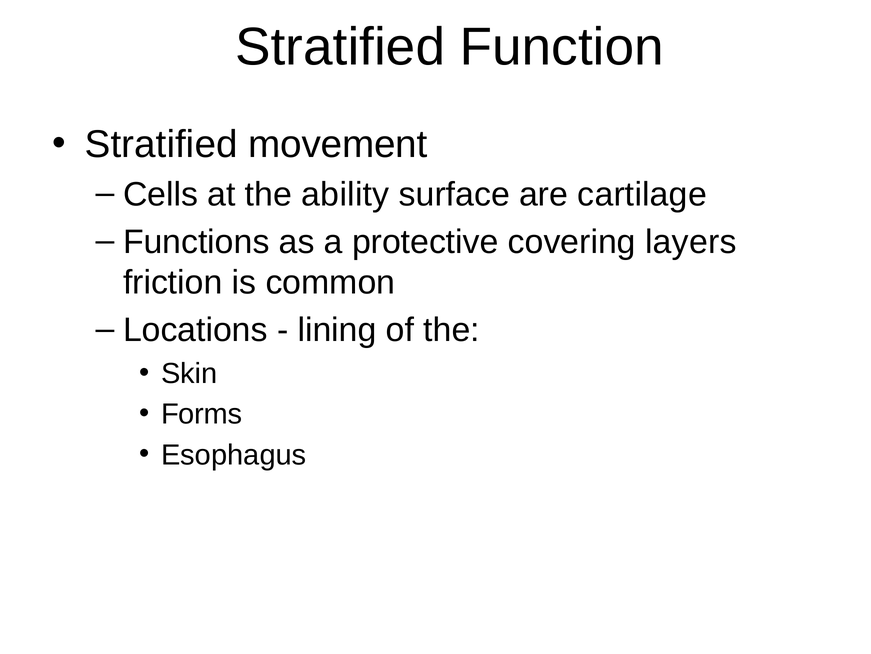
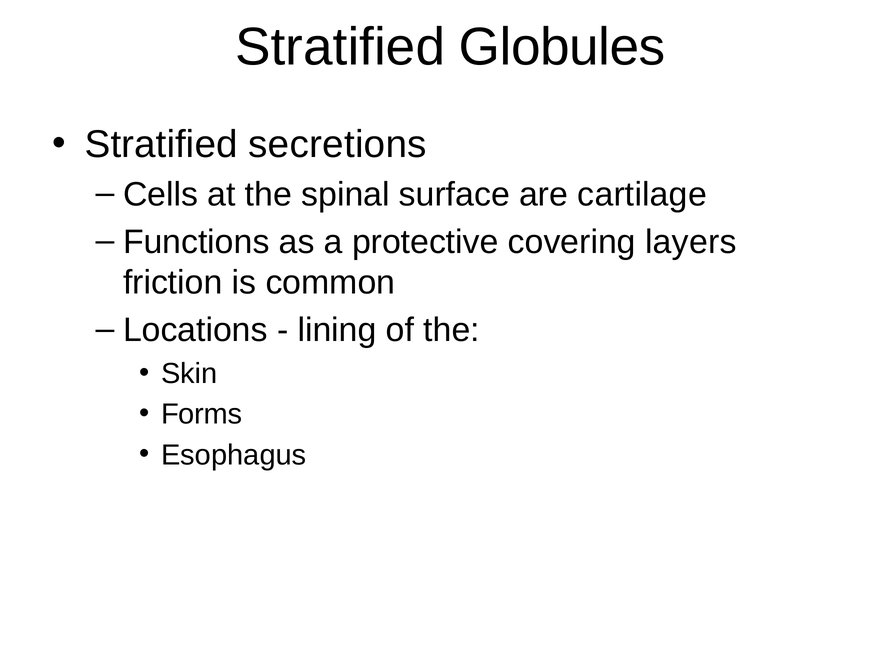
Function: Function -> Globules (562, 47)
movement: movement -> secretions (338, 144)
ability: ability -> spinal (346, 194)
